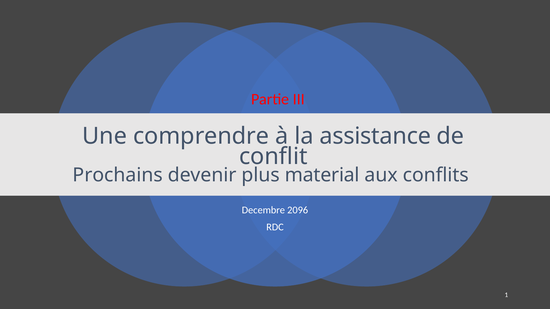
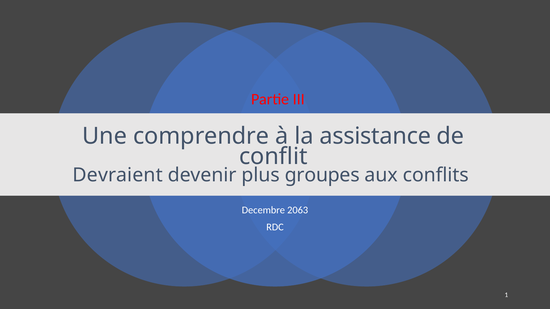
Prochains: Prochains -> Devraient (118, 175)
material: material -> groupes (322, 175)
2096: 2096 -> 2063 (298, 210)
